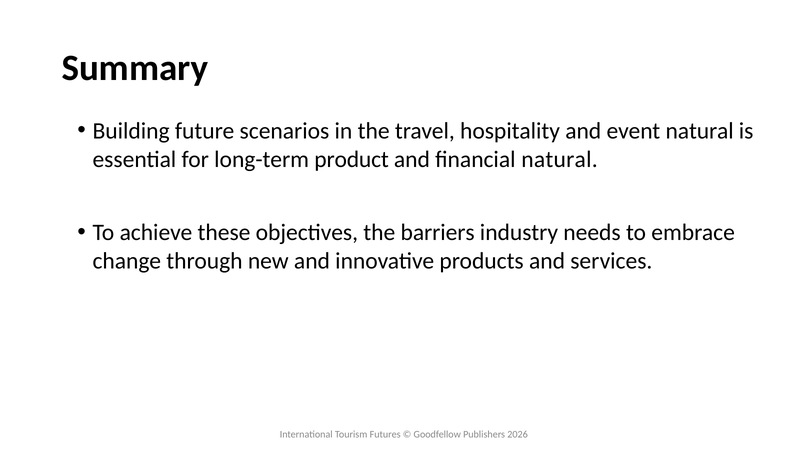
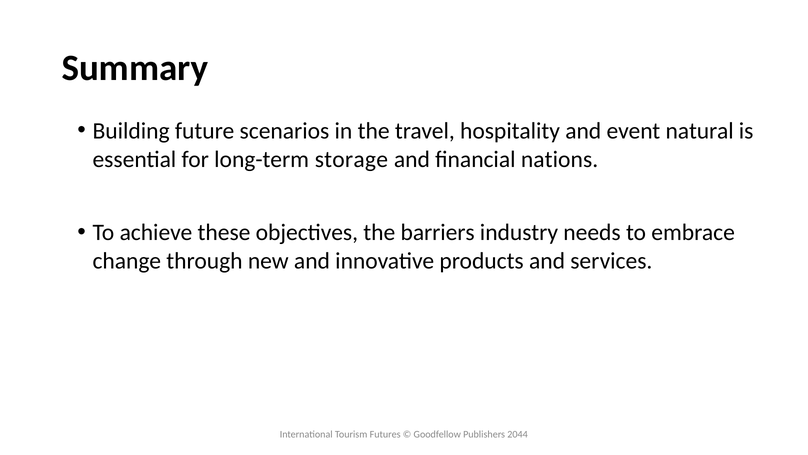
product: product -> storage (351, 159)
financial natural: natural -> nations (560, 159)
2026: 2026 -> 2044 (518, 434)
